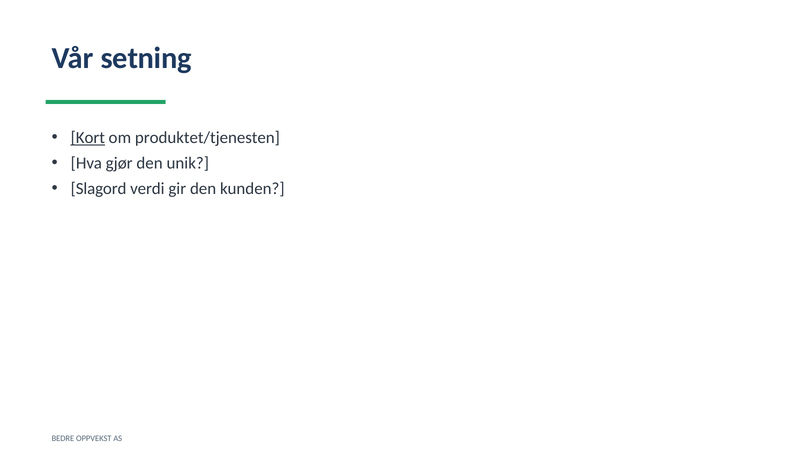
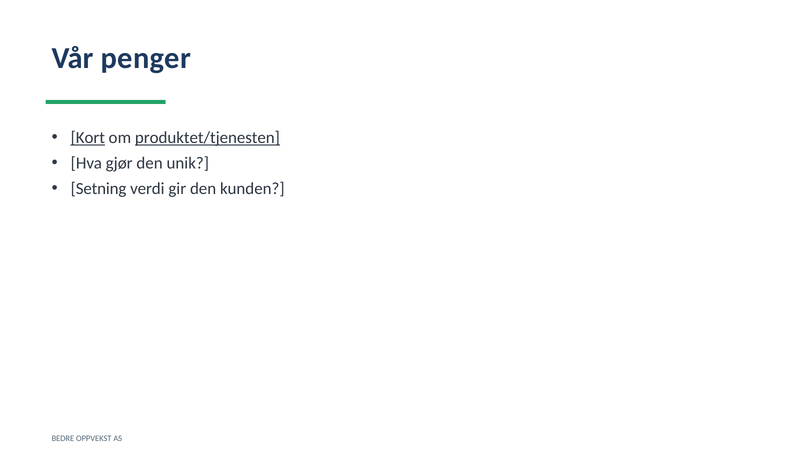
setning: setning -> penger (146, 58)
produktet/tjenesten underline: none -> present (207, 138)
Slagord: Slagord -> Setning (99, 188)
